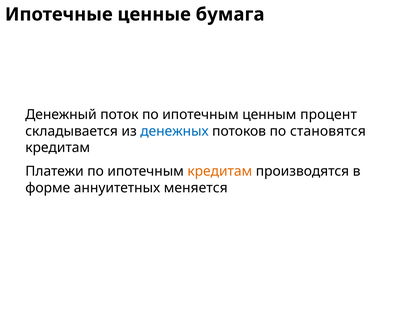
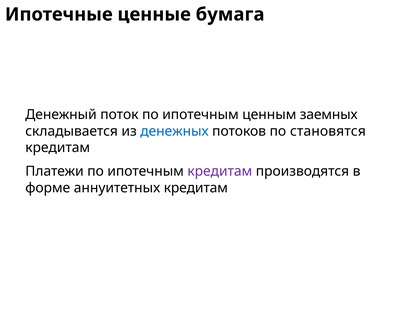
процент: процент -> заемных (329, 114)
кредитам colour: orange -> purple (220, 171)
аннуитетных меняется: меняется -> кредитам (196, 188)
